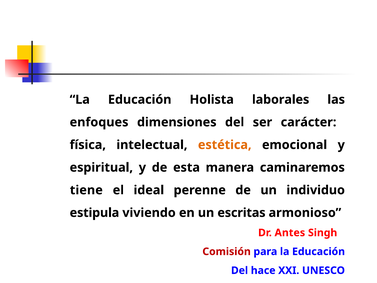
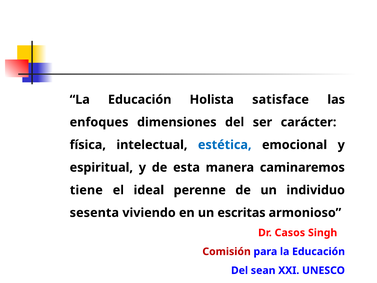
laborales: laborales -> satisface (281, 99)
estética colour: orange -> blue (225, 145)
estipula: estipula -> sesenta (94, 213)
Antes: Antes -> Casos (290, 233)
hace: hace -> sean (263, 270)
